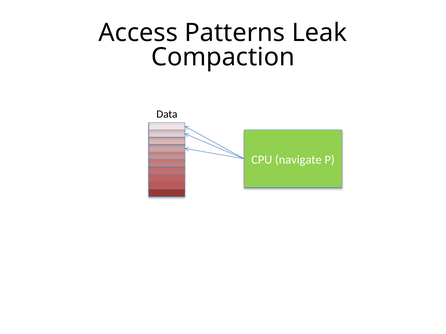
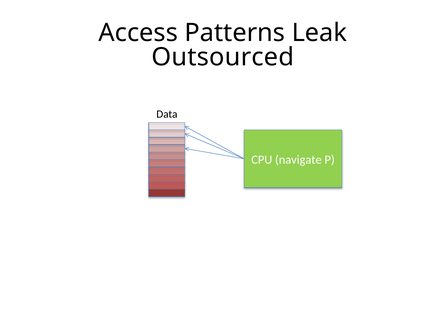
Compaction: Compaction -> Outsourced (223, 57)
